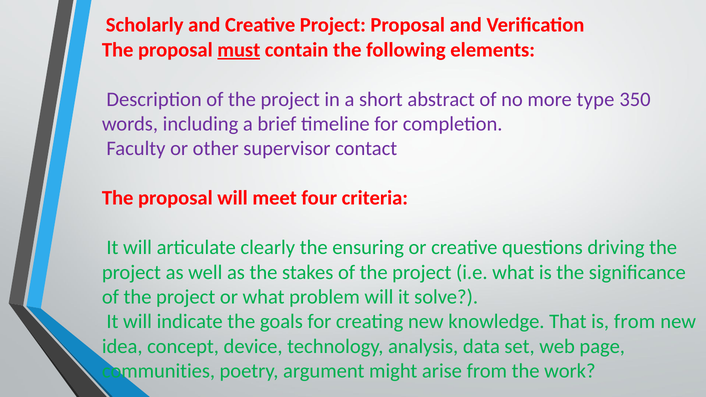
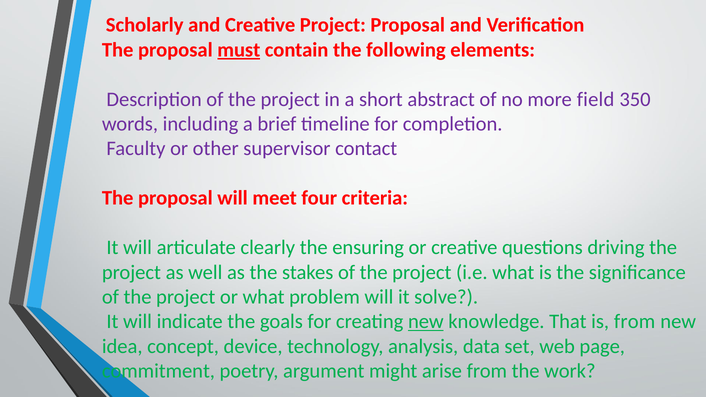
type: type -> field (596, 99)
new underline: none -> present (426, 322)
communities: communities -> commitment (158, 371)
